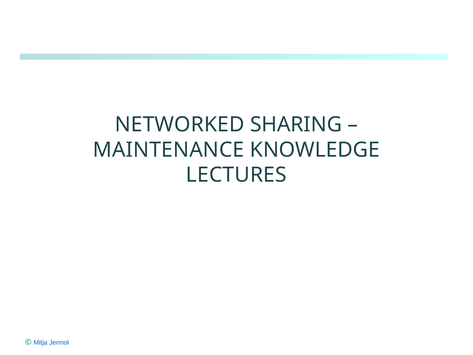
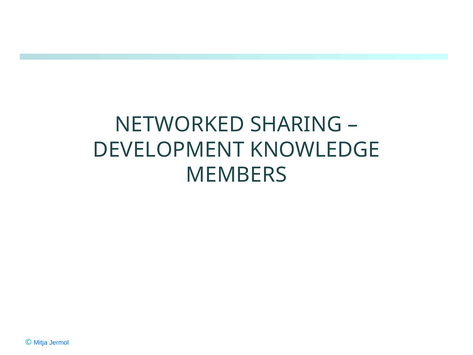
MAINTENANCE: MAINTENANCE -> DEVELOPMENT (169, 150)
LECTURES: LECTURES -> MEMBERS (236, 175)
